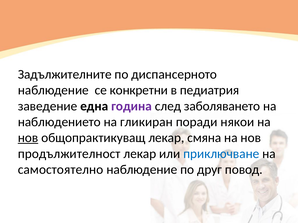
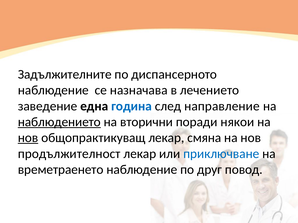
конкретни: конкретни -> назначава (139, 90)
педиатрия: педиатрия -> лечението (210, 90)
година colour: purple -> blue (132, 106)
заболяването: заболяването -> направление (222, 106)
наблюдението underline: none -> present (59, 122)
гликиран: гликиран -> вторични (146, 122)
самостоятелно: самостоятелно -> времетраенето (61, 170)
